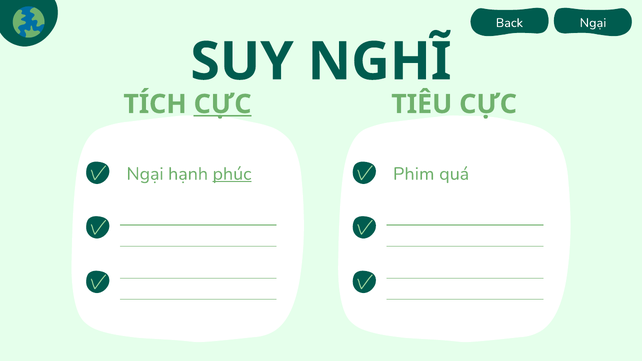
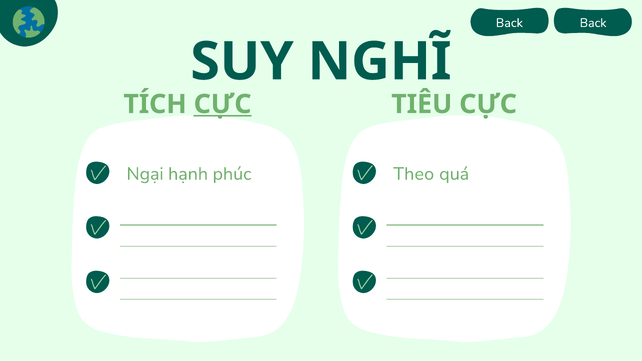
Back Ngại: Ngại -> Back (593, 23)
phúc underline: present -> none (232, 174)
Phim: Phim -> Theo (414, 174)
